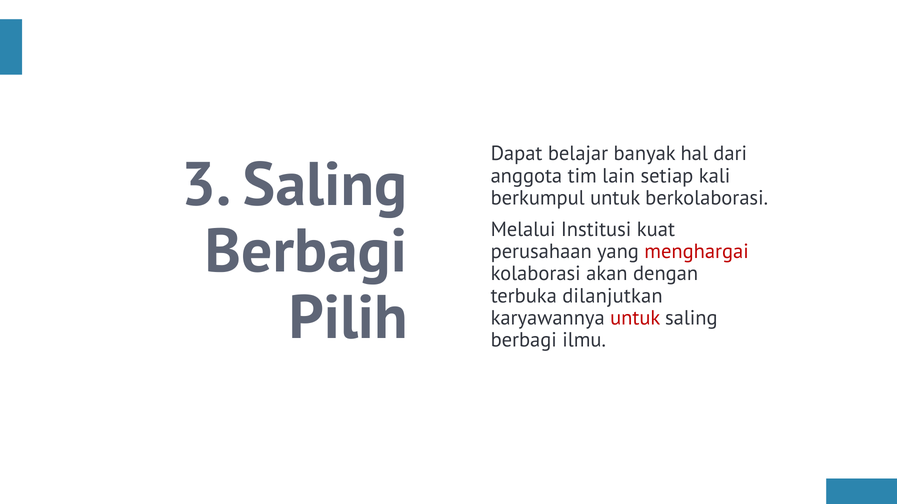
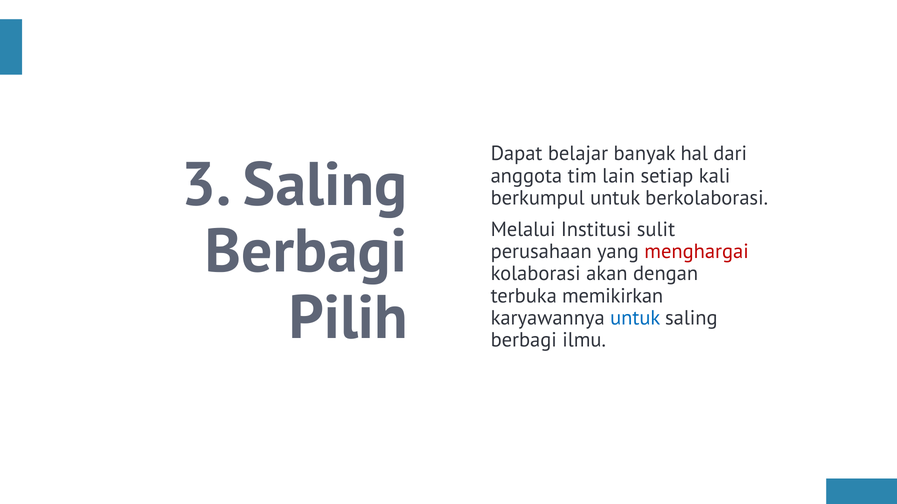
kuat: kuat -> sulit (656, 230)
dilanjutkan: dilanjutkan -> memikirkan (613, 296)
untuk colour: red -> blue (635, 318)
